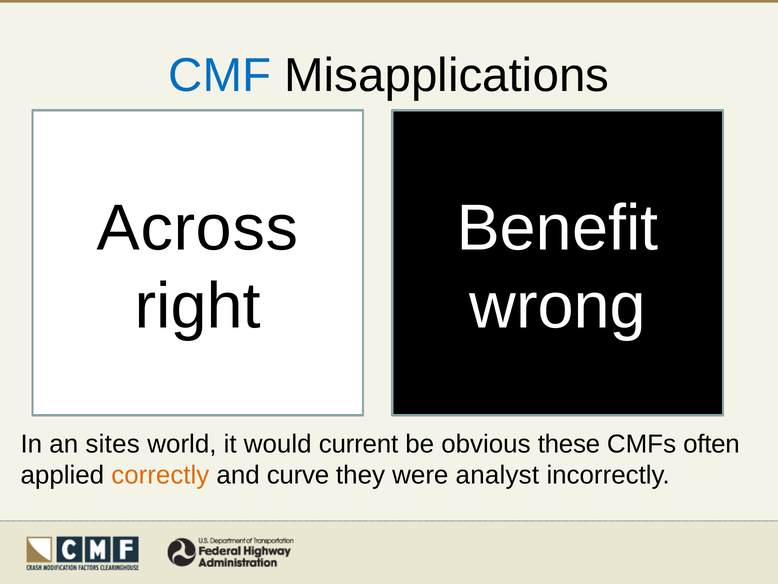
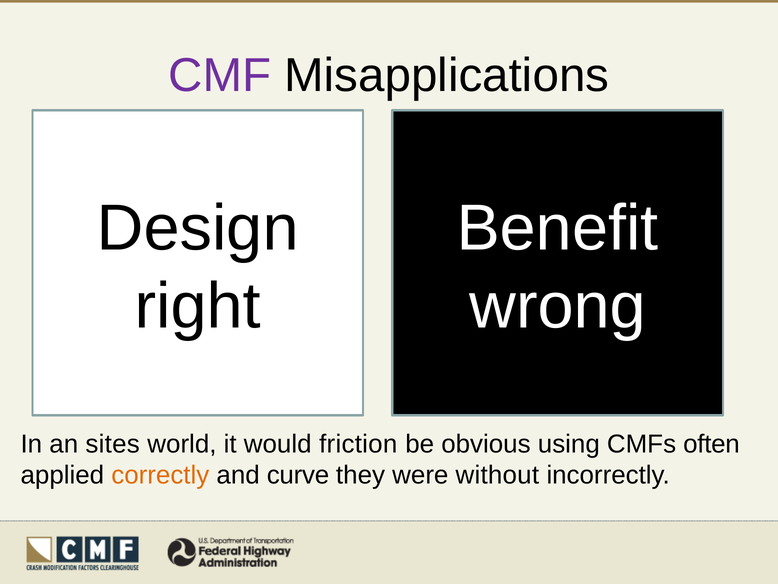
CMF colour: blue -> purple (220, 75)
Across: Across -> Design (198, 228)
current: current -> friction (358, 444)
these: these -> using (569, 444)
analyst: analyst -> without (497, 475)
